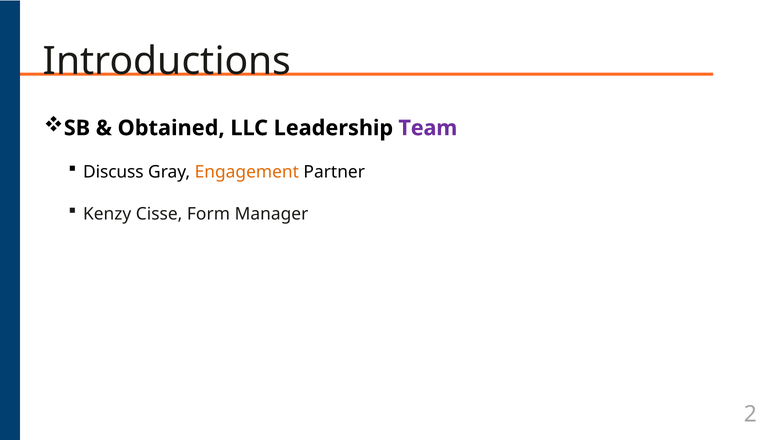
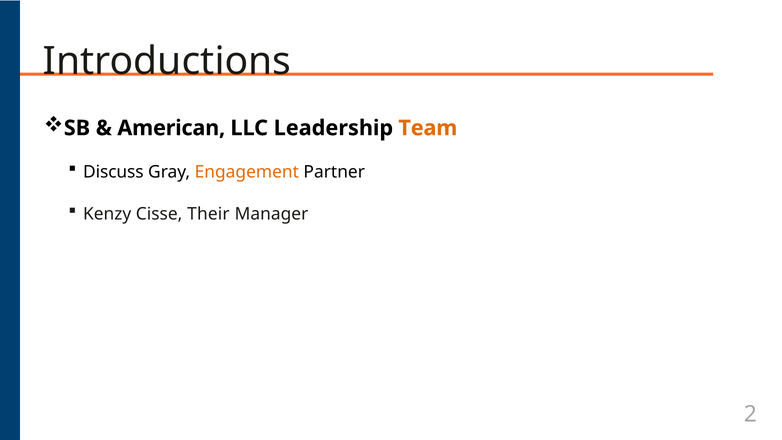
Obtained: Obtained -> American (171, 128)
Team colour: purple -> orange (428, 128)
Form: Form -> Their (208, 214)
